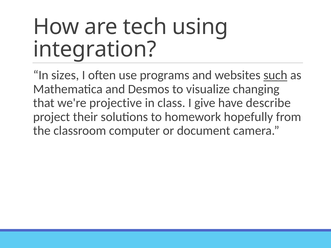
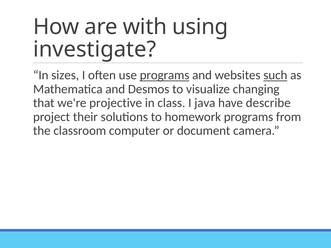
tech: tech -> with (145, 27)
integration: integration -> investigate (95, 49)
programs underline: none -> present (165, 75)
give: give -> java (205, 103)
homework hopefully: hopefully -> programs (249, 117)
